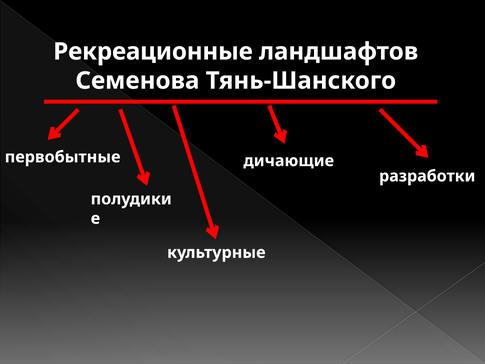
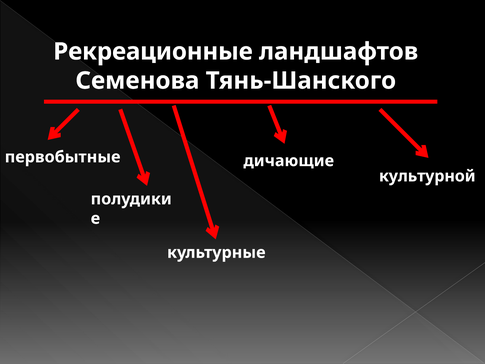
разработки: разработки -> культурной (427, 176)
